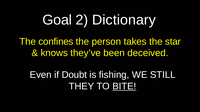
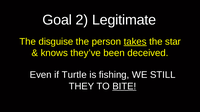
Dictionary: Dictionary -> Legitimate (124, 20)
confines: confines -> disguise (56, 42)
takes underline: none -> present (135, 42)
Doubt: Doubt -> Turtle (74, 75)
